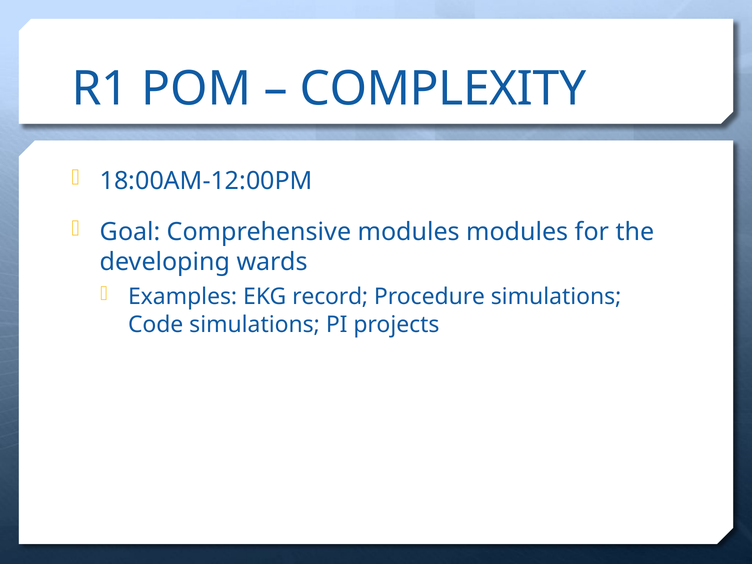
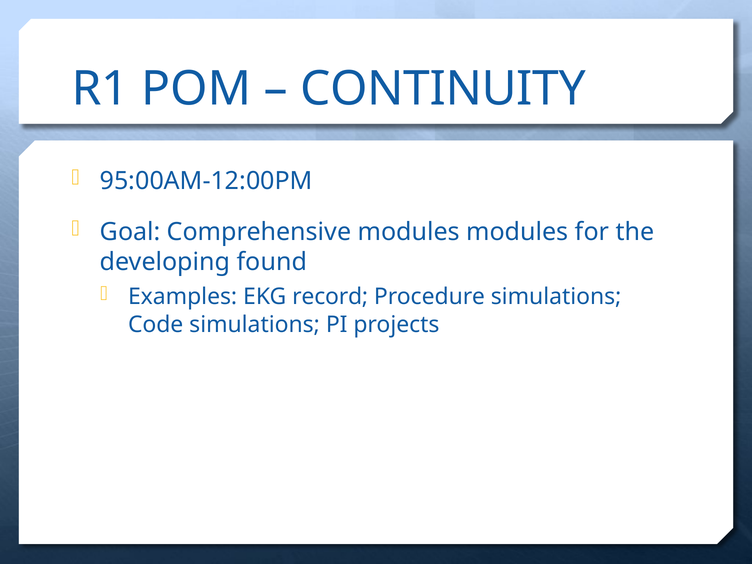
COMPLEXITY: COMPLEXITY -> CONTINUITY (443, 89)
18:00AM-12:00PM: 18:00AM-12:00PM -> 95:00AM-12:00PM (206, 181)
wards: wards -> found (272, 262)
